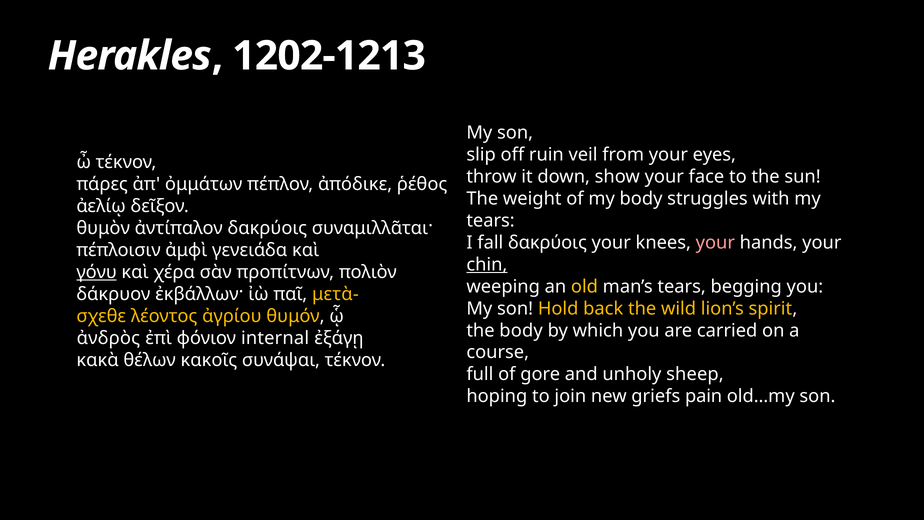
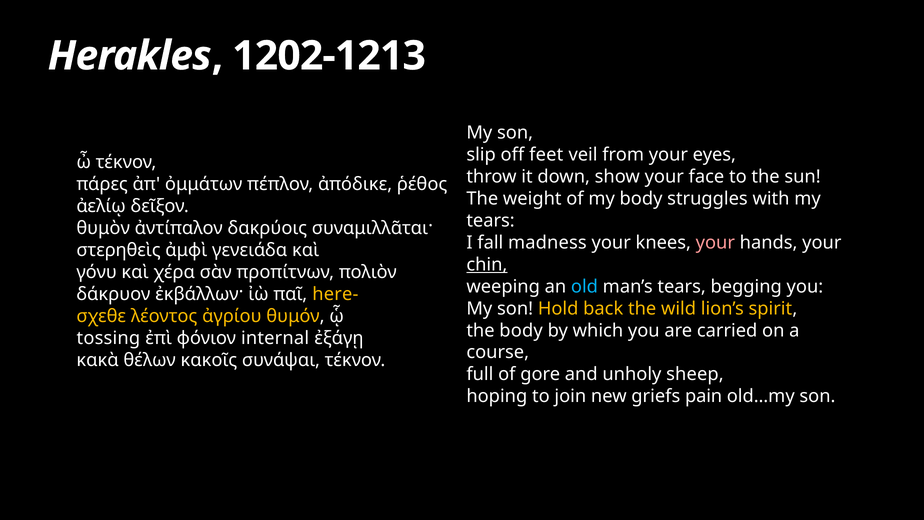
ruin: ruin -> feet (546, 155)
fall δακρύοις: δακρύοις -> madness (547, 243)
πέπλοισιν: πέπλοισιν -> στερηθεὶς (119, 250)
γόνυ underline: present -> none (97, 272)
old colour: yellow -> light blue (584, 286)
μετὰ-: μετὰ- -> here- (335, 294)
ἀνδρὸς: ἀνδρὸς -> tossing (108, 338)
